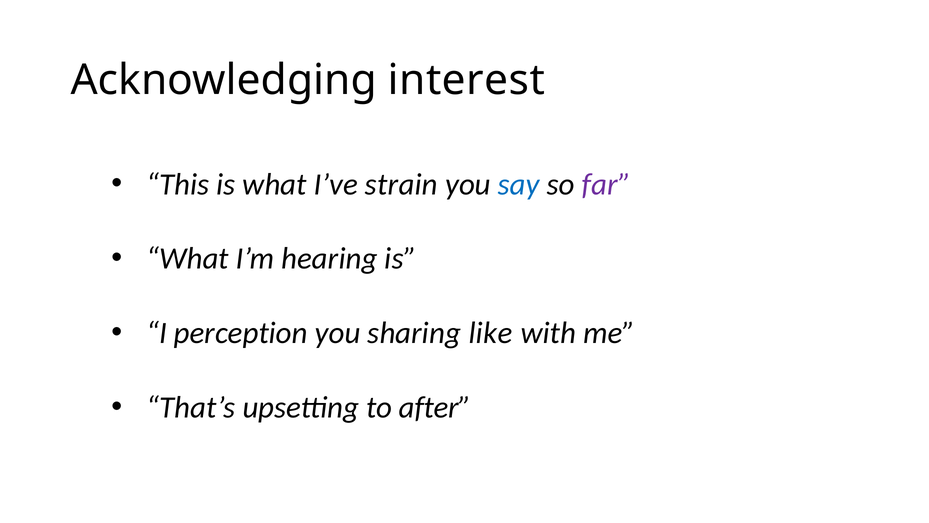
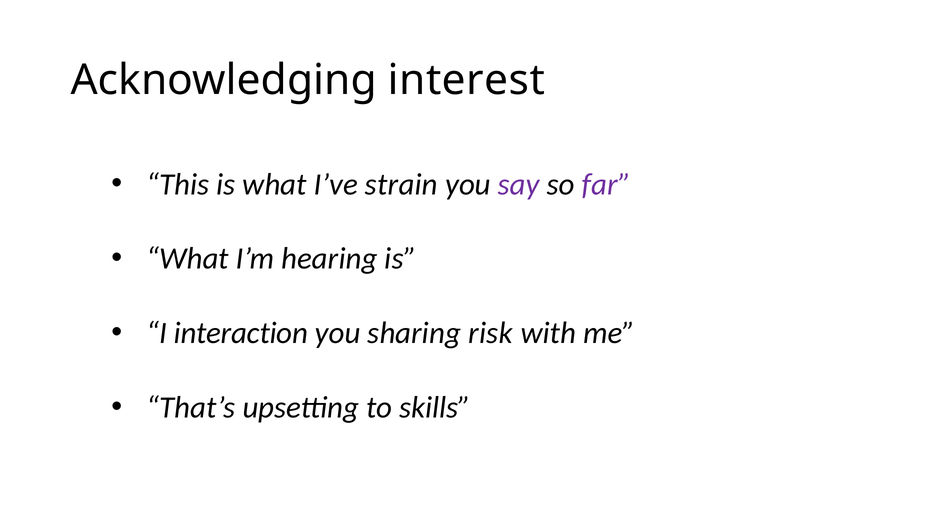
say colour: blue -> purple (519, 184)
perception: perception -> interaction (241, 333)
like: like -> risk (491, 333)
after: after -> skills (435, 407)
